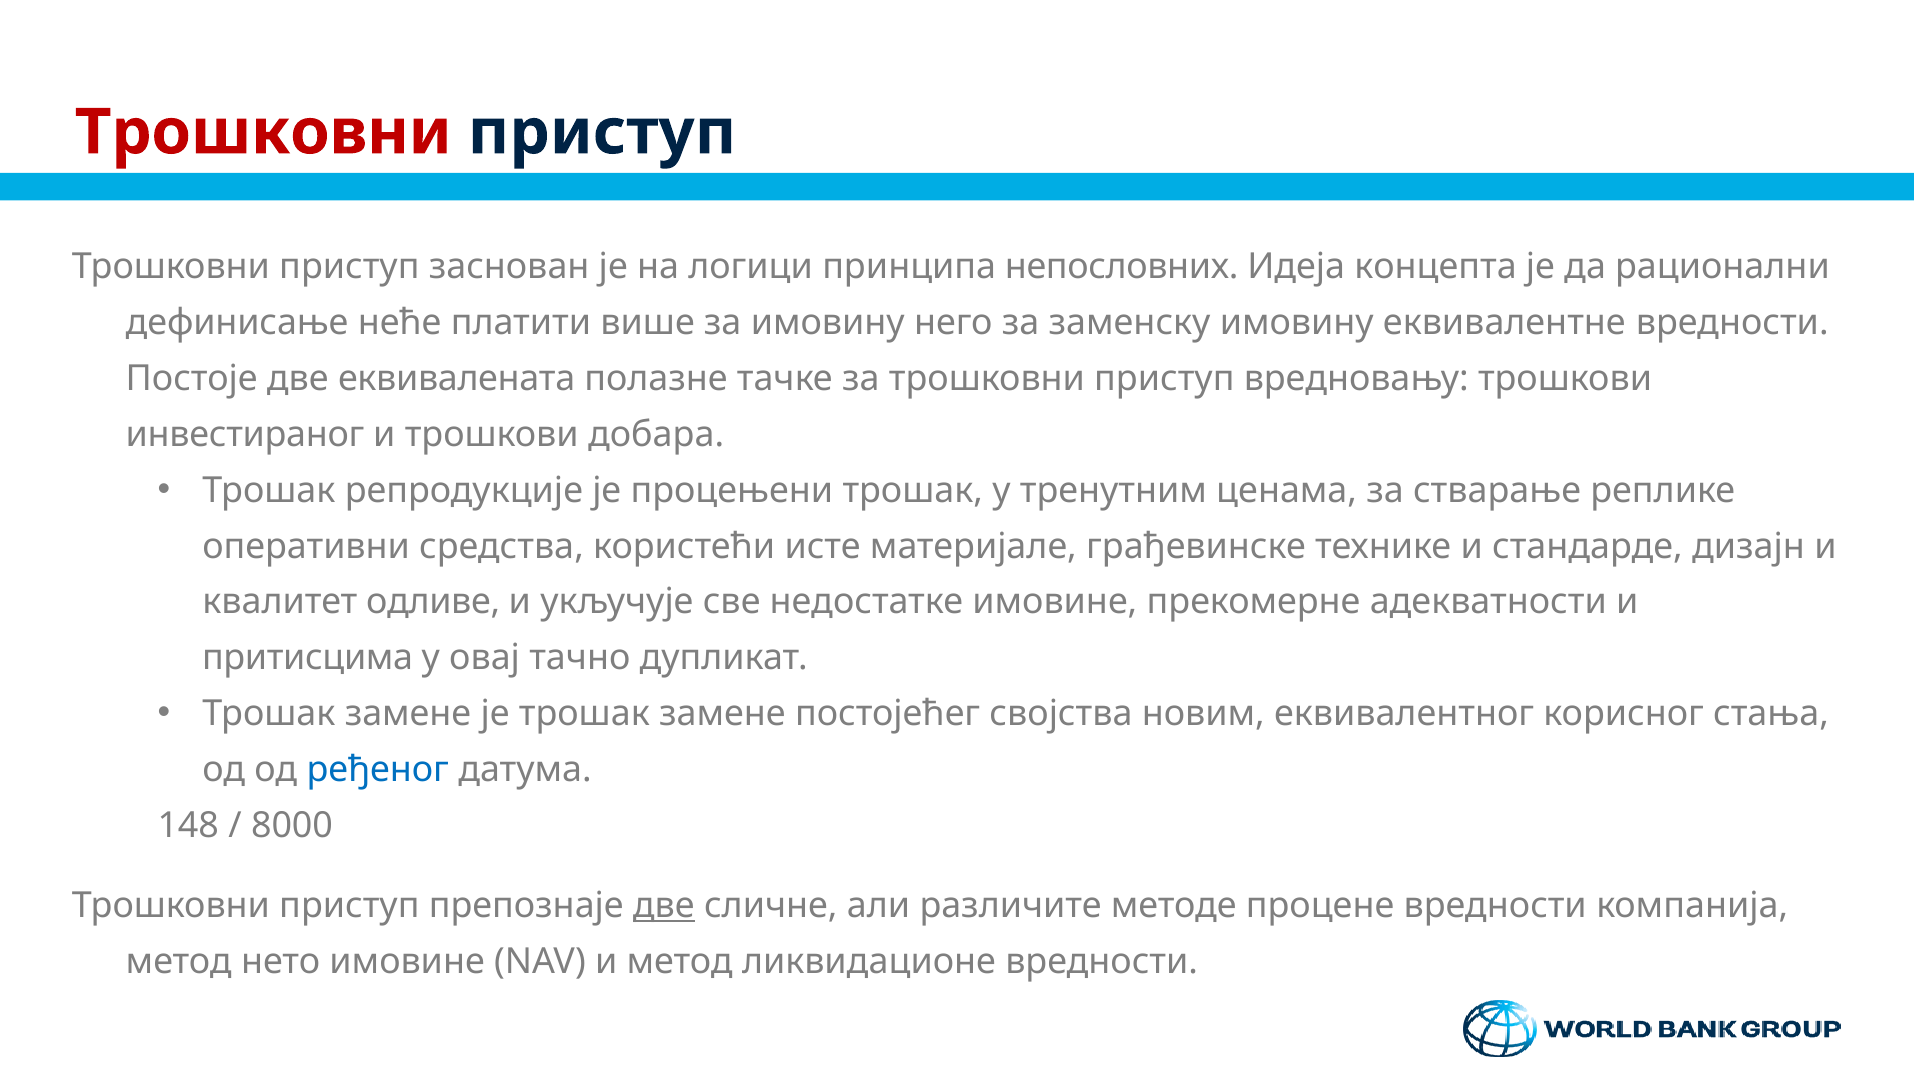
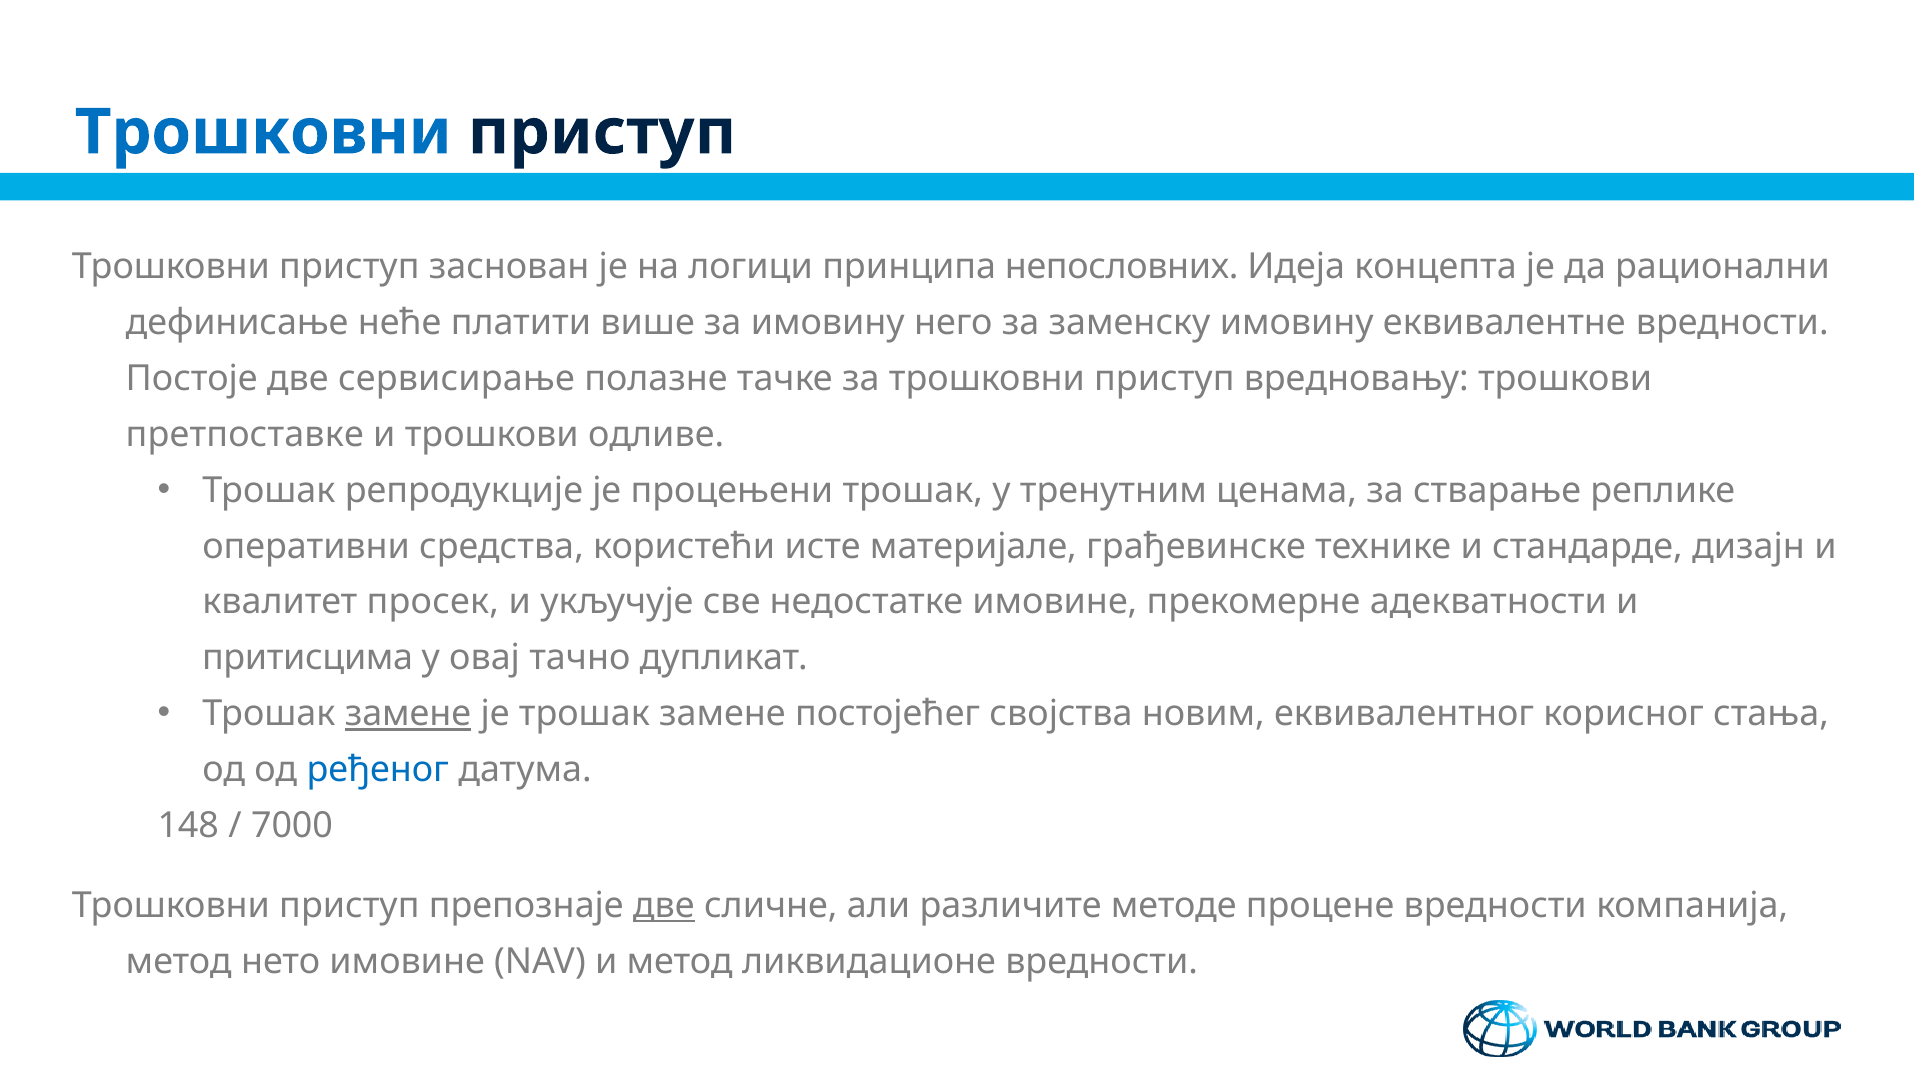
Трошковни colour: red -> blue (263, 132)
еквивалената: еквивалената -> сервисирање (456, 378)
инвестираног: инвестираног -> претпоставке (245, 434)
добара: добара -> одливе (656, 434)
одливе: одливе -> просек (433, 602)
замене underline: none -> present (408, 714)
8000: 8000 -> 7000 (292, 826)
